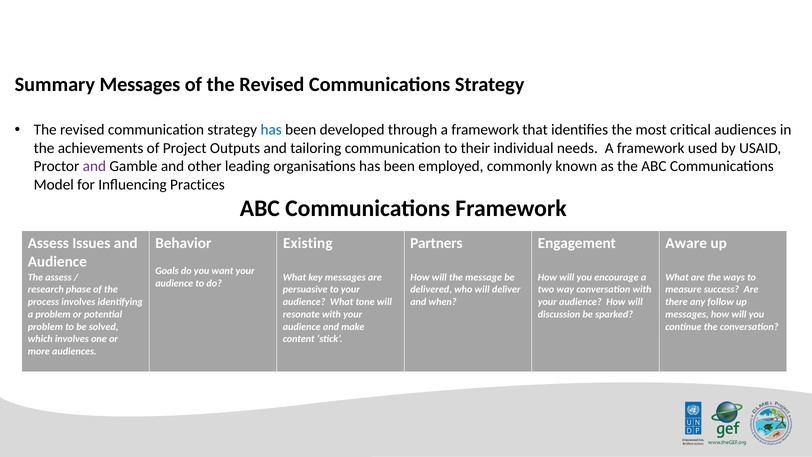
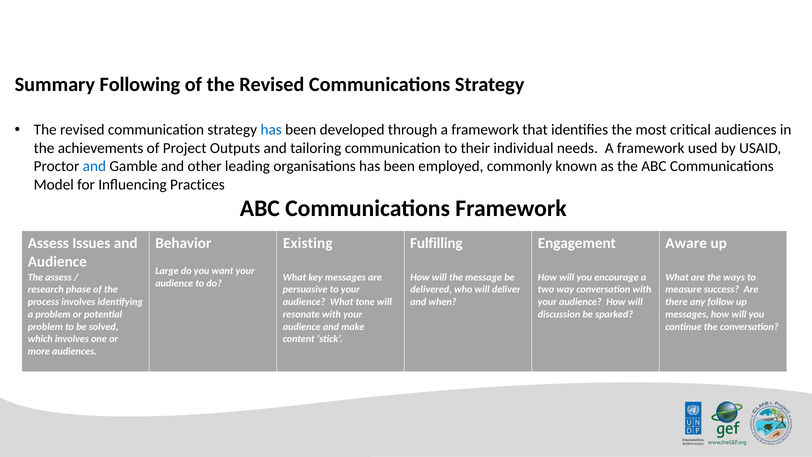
Summary Messages: Messages -> Following (140, 84)
and colour: purple -> blue (94, 166)
Partners: Partners -> Fulfilling (436, 243)
Goals: Goals -> Large (167, 271)
